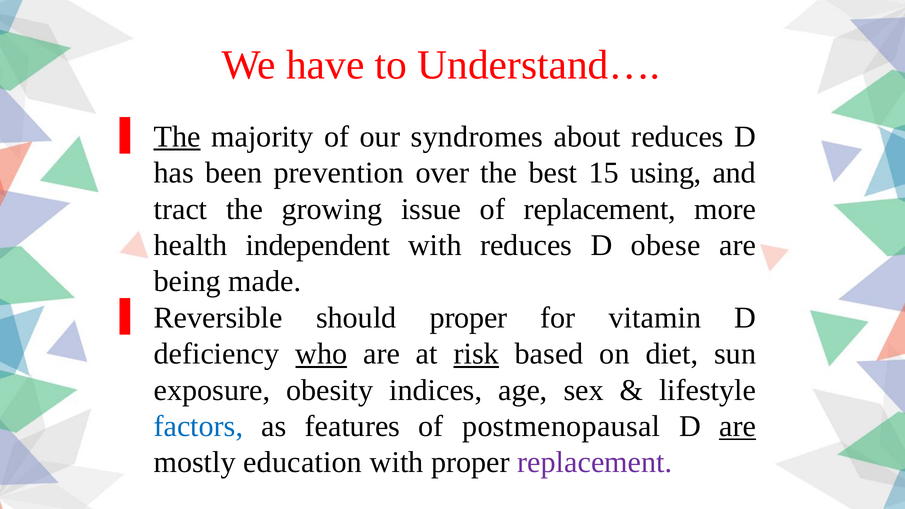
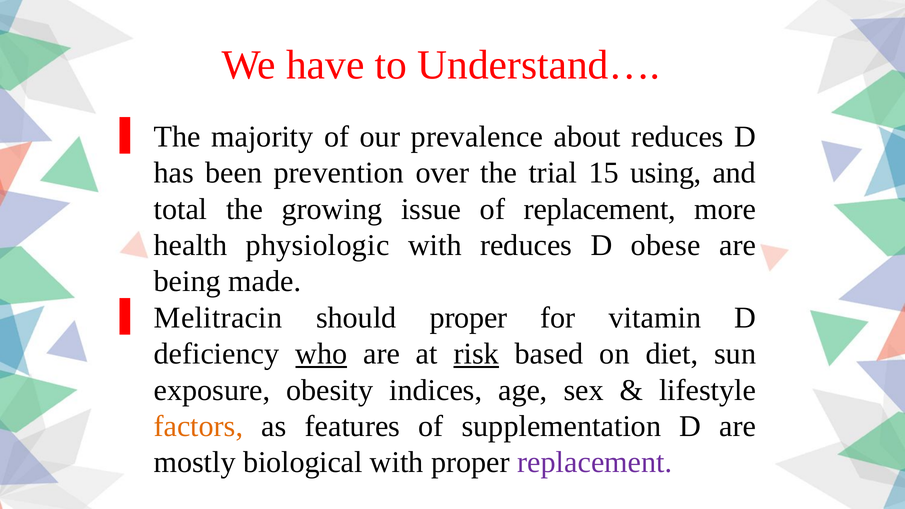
The underline: present -> none (177, 137)
syndromes: syndromes -> prevalence (477, 137)
best: best -> trial (553, 173)
tract: tract -> total (181, 209)
independent: independent -> physiologic (318, 245)
Reversible: Reversible -> Melitracin (218, 318)
factors colour: blue -> orange (198, 426)
postmenopausal: postmenopausal -> supplementation (561, 426)
are underline: present -> none (738, 426)
education: education -> biological (303, 463)
